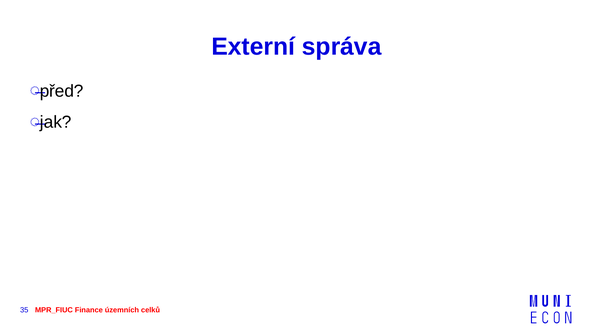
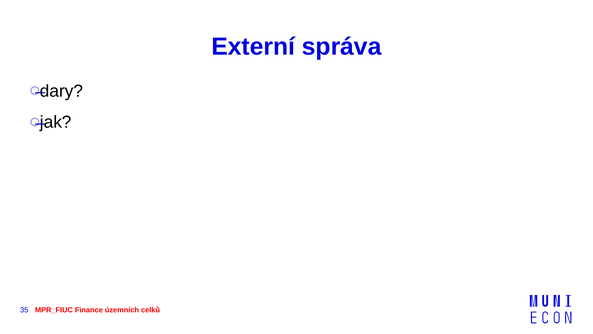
před: před -> dary (62, 91)
